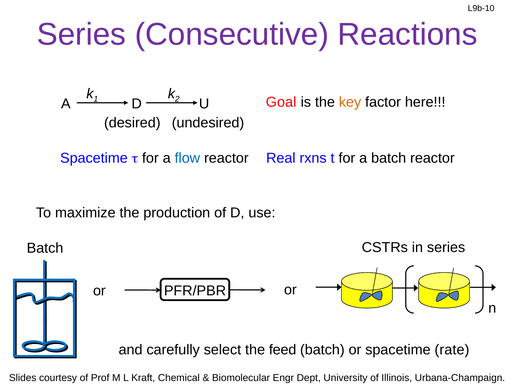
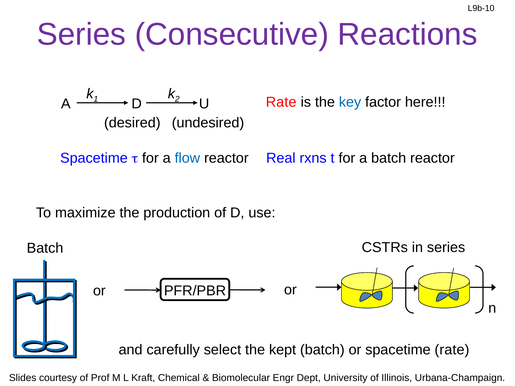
Goal: Goal -> Rate (281, 102)
key colour: orange -> blue (350, 102)
feed: feed -> kept (283, 350)
